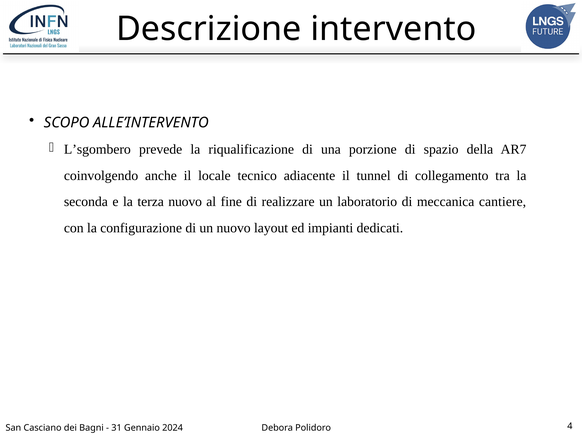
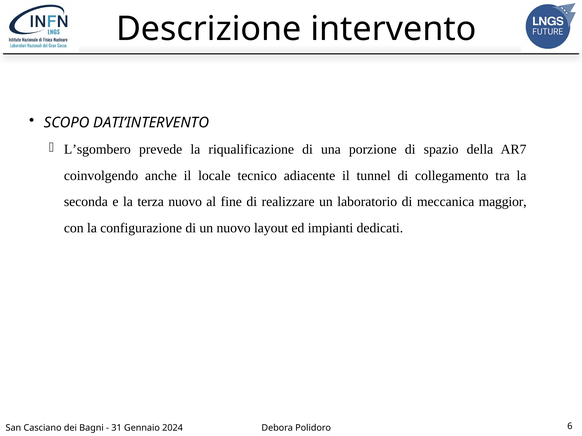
ALLE’INTERVENTO: ALLE’INTERVENTO -> DATI’INTERVENTO (151, 123)
cantiere: cantiere -> maggior (503, 202)
4: 4 -> 6 (570, 427)
